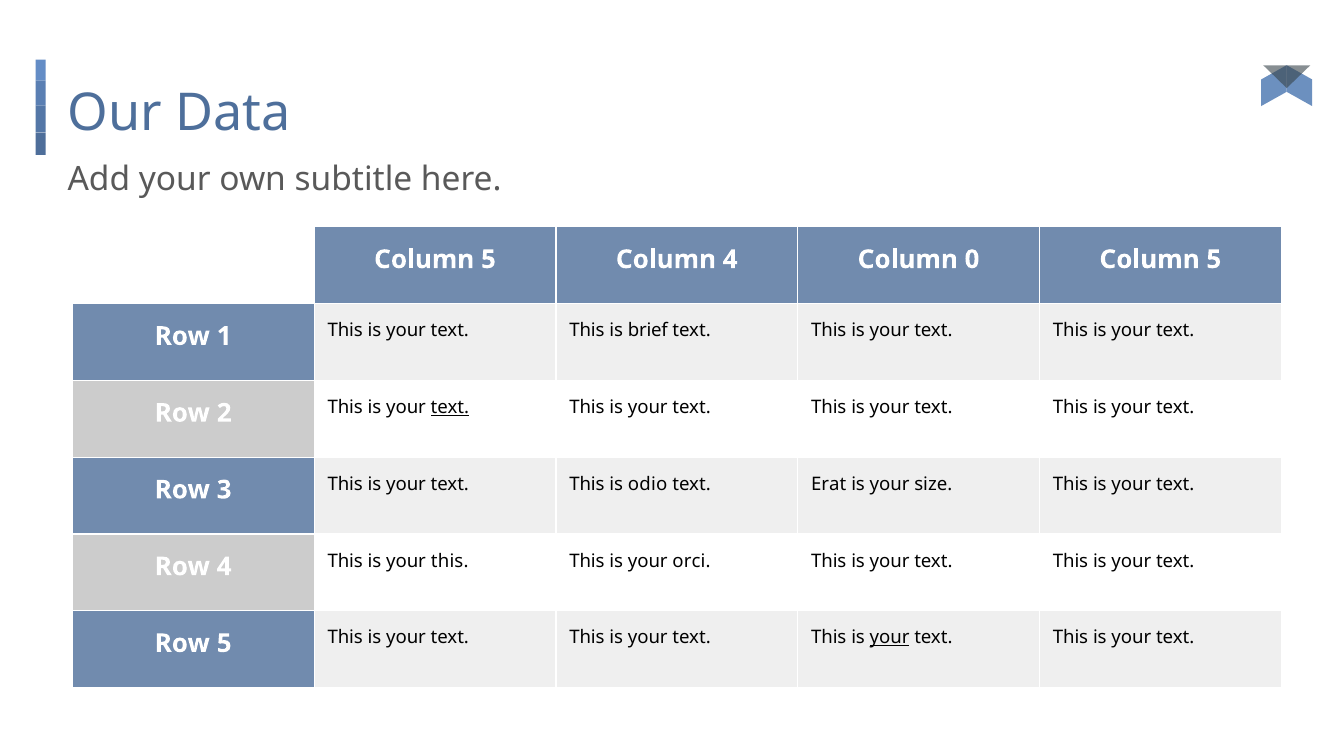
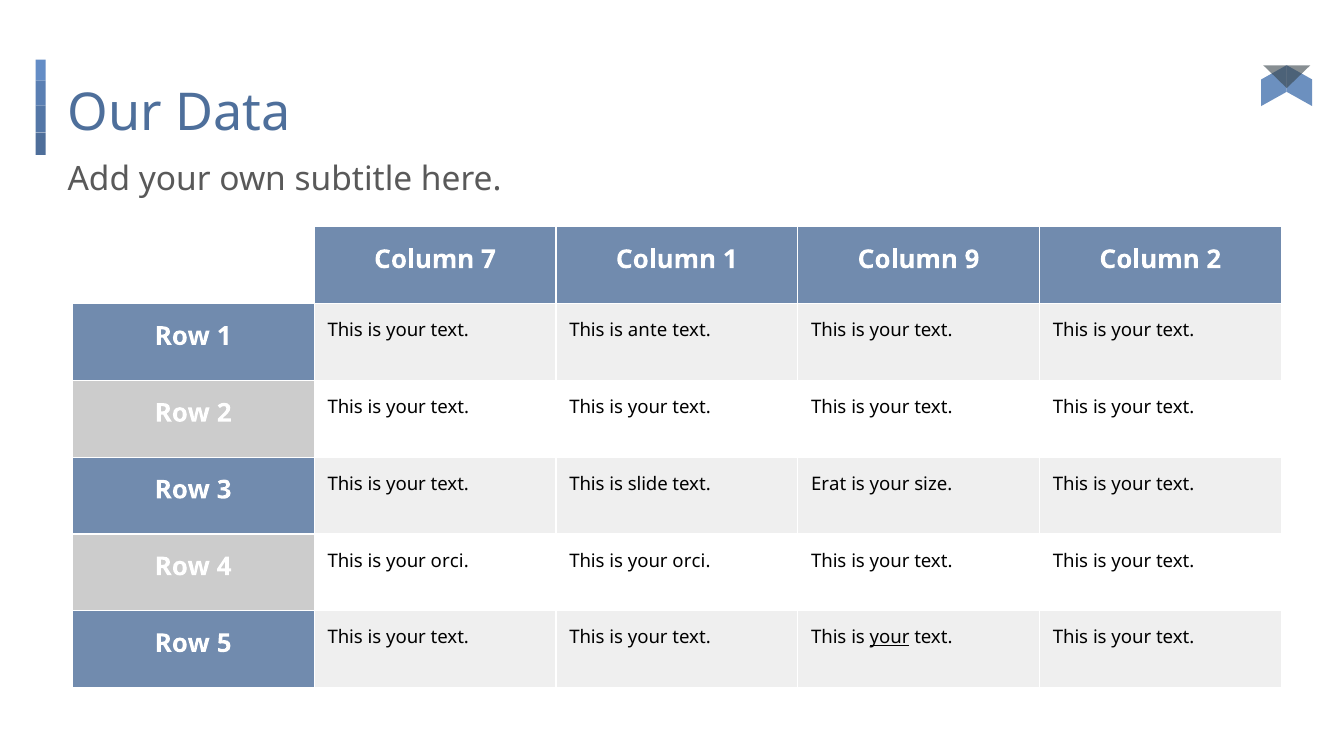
5: 5 -> 7 (488, 259)
Column 4: 4 -> 1 (730, 259)
0: 0 -> 9 (972, 259)
5: 5 -> 2 (1214, 259)
brief: brief -> ante (648, 331)
text underline: present -> none (450, 407)
odio: odio -> slide (648, 484)
this: this -> orci (450, 561)
